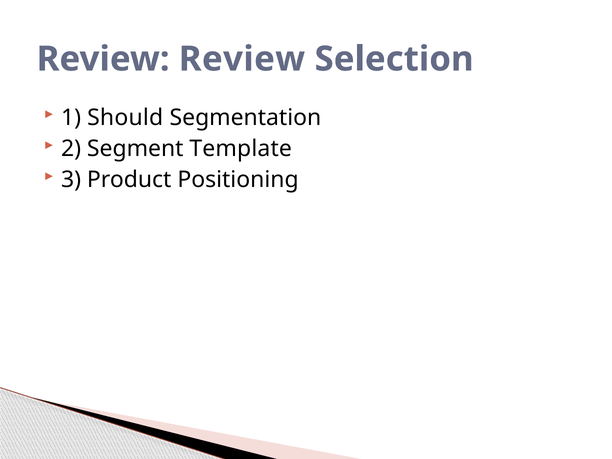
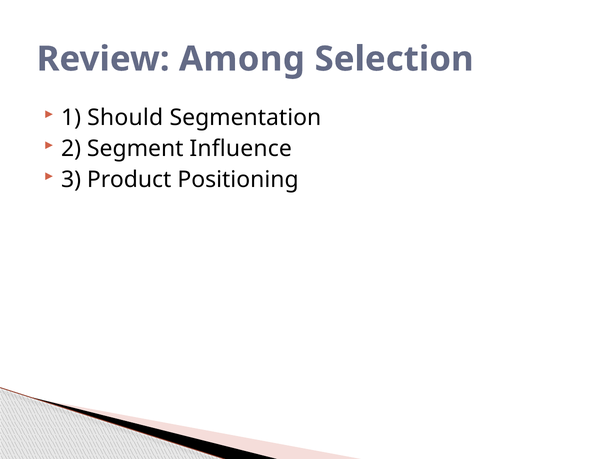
Review Review: Review -> Among (242, 59)
Template: Template -> Influence (241, 149)
